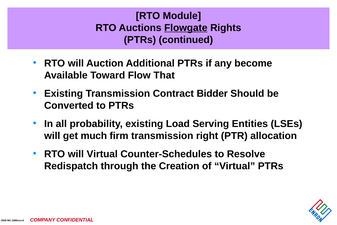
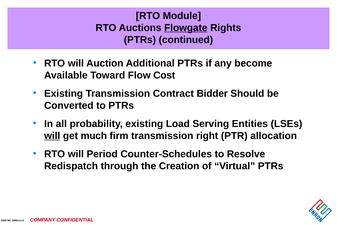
That: That -> Cost (164, 75)
will underline: none -> present (52, 136)
will Virtual: Virtual -> Period (102, 154)
